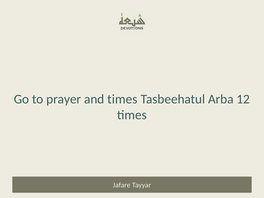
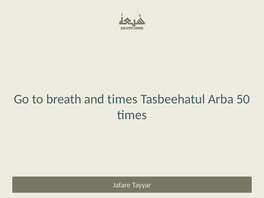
prayer: prayer -> breath (64, 99)
12: 12 -> 50 (243, 99)
